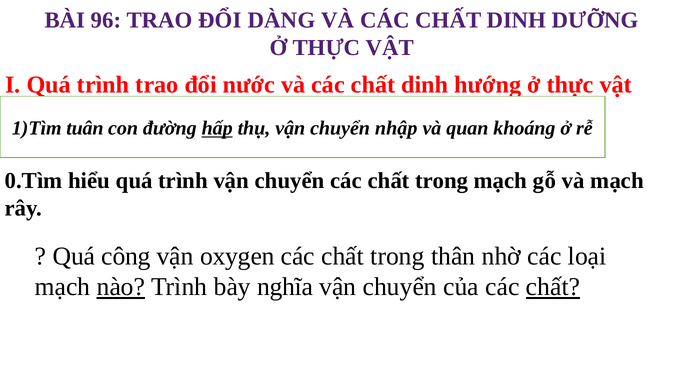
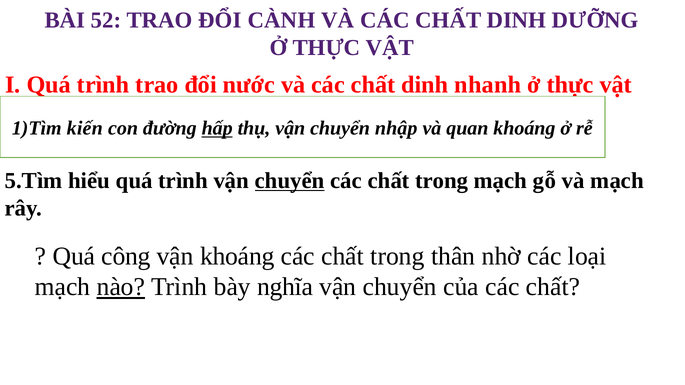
96: 96 -> 52 (106, 20)
DÀNG: DÀNG -> CÀNH (281, 20)
hướng: hướng -> nhanh (488, 85)
tuân: tuân -> kiến (85, 128)
0.Tìm: 0.Tìm -> 5.Tìm (34, 181)
chuyển underline: none -> present (290, 181)
vận oxygen: oxygen -> khoáng (237, 256)
chất underline: present -> none (553, 287)
